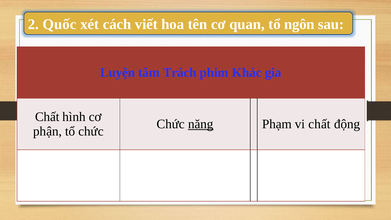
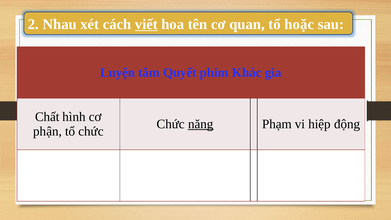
2 Quốc: Quốc -> Nhau (60, 24)
viết underline: none -> present (146, 24)
ngôn: ngôn -> hoặc (299, 24)
Trách: Trách -> Quyết (180, 73)
vi chất: chất -> hiệp (320, 124)
